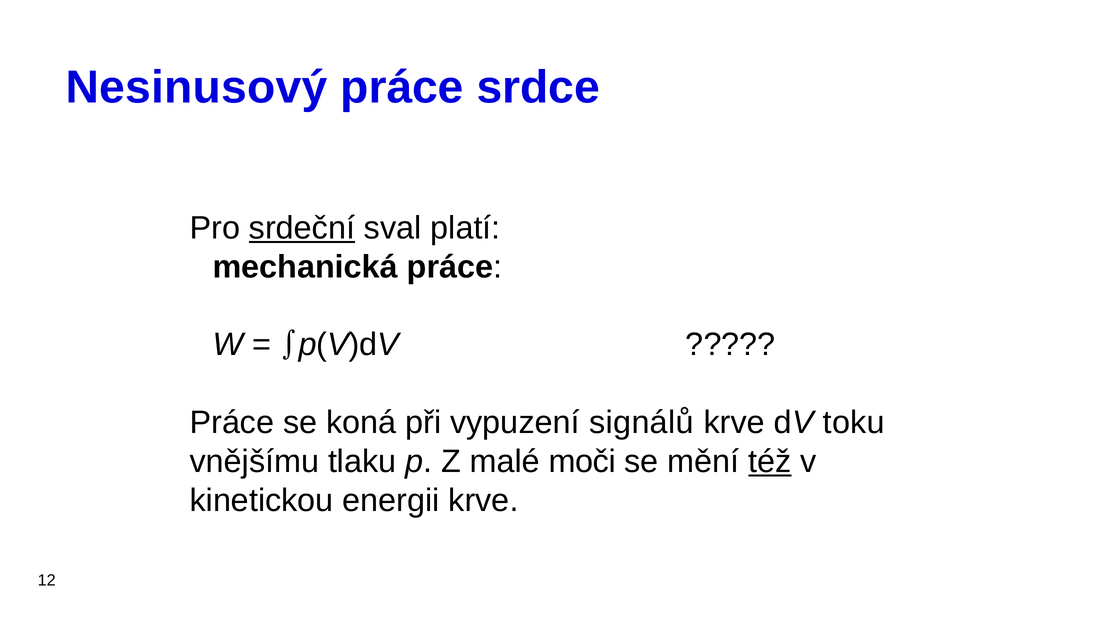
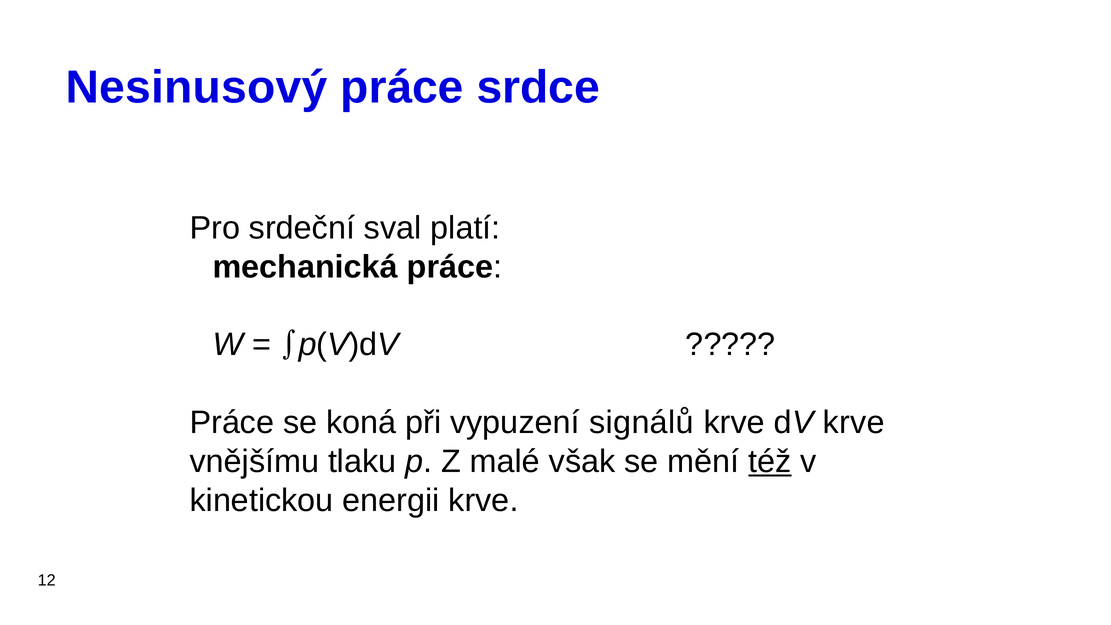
srdeční underline: present -> none (302, 228)
dV toku: toku -> krve (854, 423)
moči: moči -> však (582, 461)
